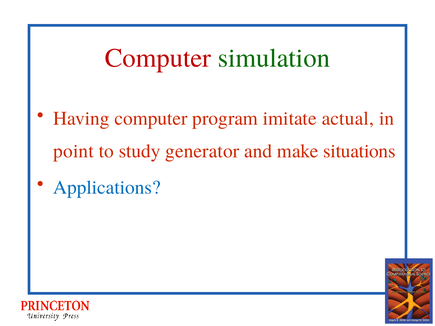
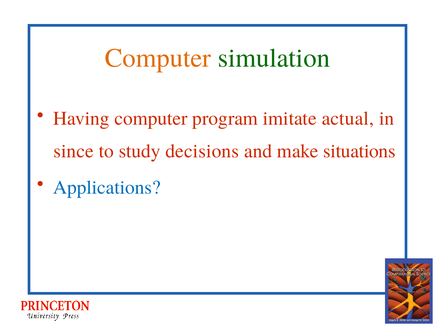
Computer colour: red -> orange (158, 58)
point: point -> since (74, 151)
generator: generator -> decisions (202, 151)
